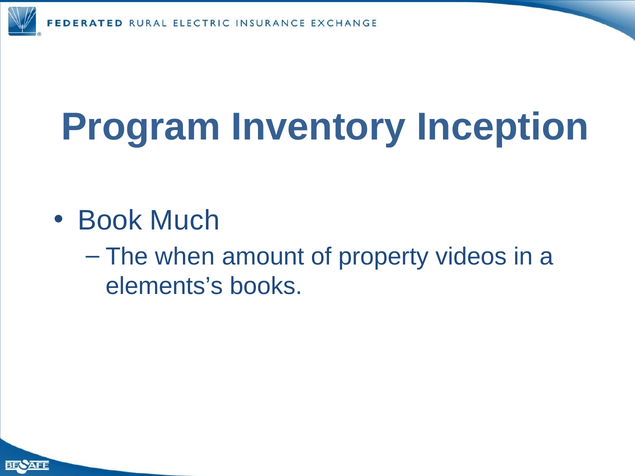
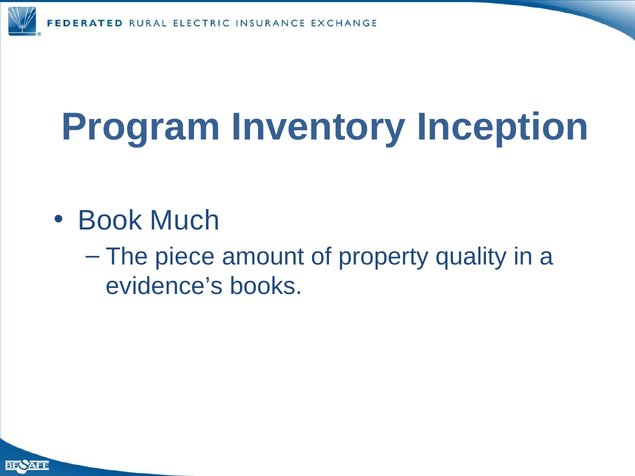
when: when -> piece (185, 257)
videos: videos -> quality (471, 257)
elements’s: elements’s -> evidence’s (164, 286)
